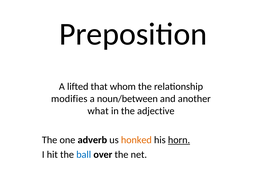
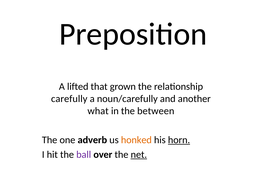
whom: whom -> grown (123, 87)
modifies: modifies -> carefully (69, 99)
noun/between: noun/between -> noun/carefully (127, 99)
adjective: adjective -> between (156, 111)
ball colour: blue -> purple (84, 155)
net underline: none -> present (139, 155)
